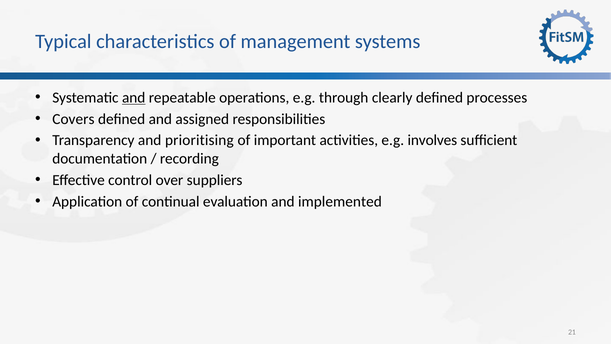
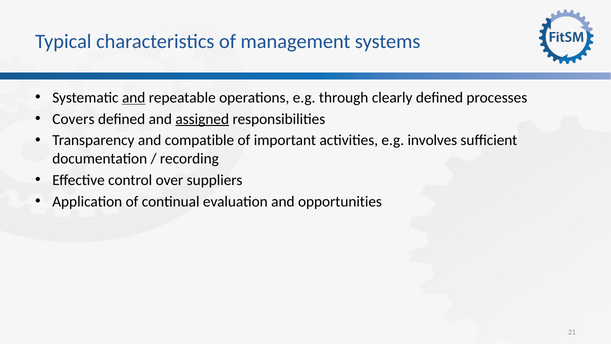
assigned underline: none -> present (202, 119)
prioritising: prioritising -> compatible (199, 140)
implemented: implemented -> opportunities (340, 201)
